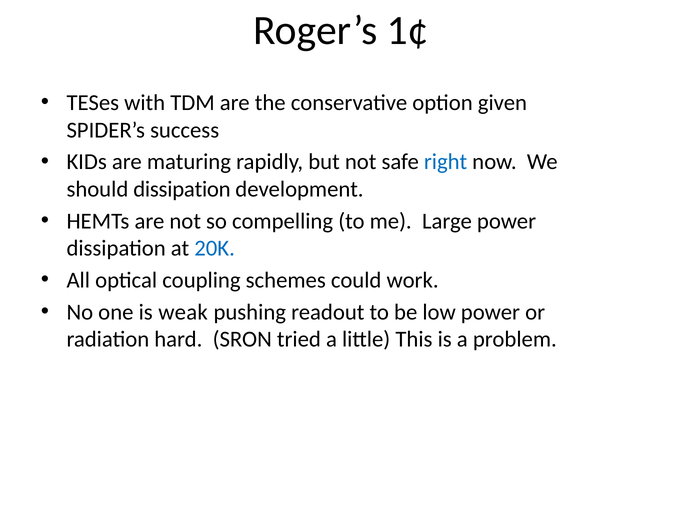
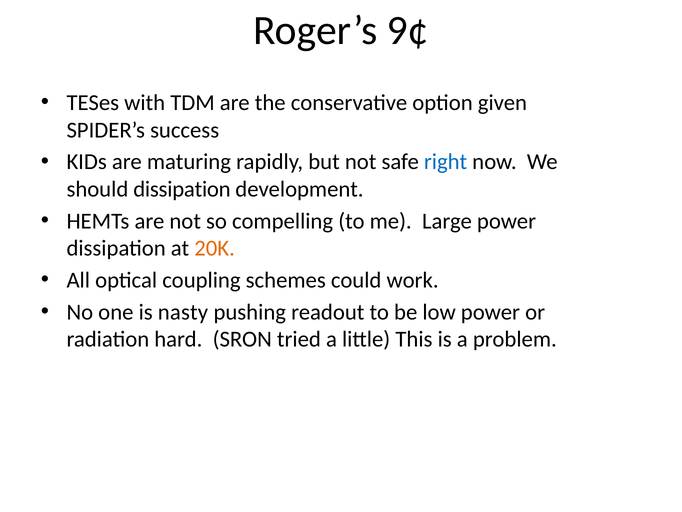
1¢: 1¢ -> 9¢ (408, 31)
20K colour: blue -> orange (215, 248)
weak: weak -> nasty (183, 312)
